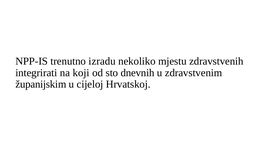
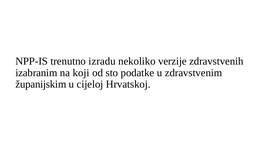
mjestu: mjestu -> verzije (172, 61)
integrirati: integrirati -> izabranim (36, 73)
dnevnih: dnevnih -> podatke (138, 73)
